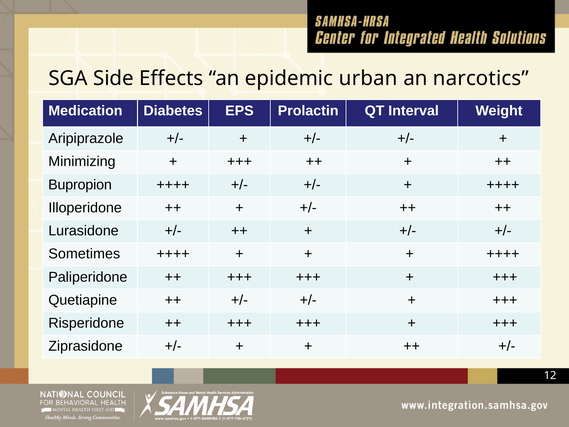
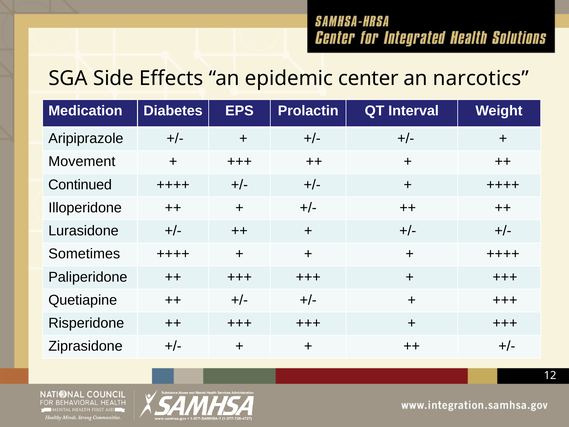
urban: urban -> center (368, 78)
Minimizing: Minimizing -> Movement (82, 162)
Bupropion: Bupropion -> Continued (80, 185)
